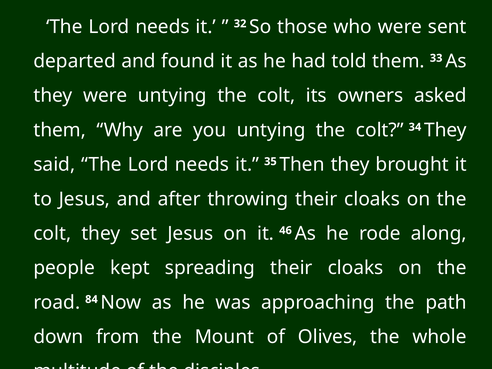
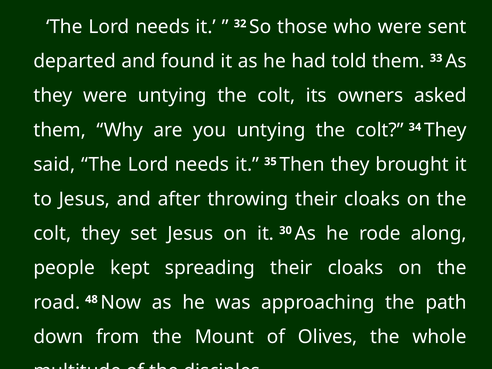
46: 46 -> 30 (286, 230)
84: 84 -> 48 (91, 299)
